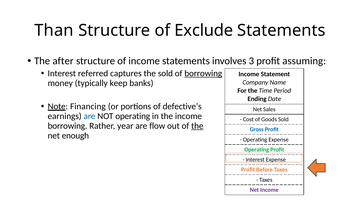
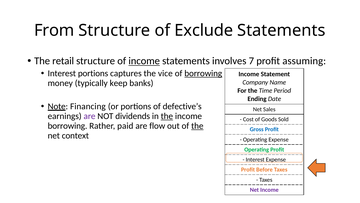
Than: Than -> From (54, 30)
after: after -> retail (63, 61)
income underline: none -> present (144, 61)
3: 3 -> 7 (251, 61)
Interest referred: referred -> portions (93, 73)
the sold: sold -> vice (165, 73)
are colour: blue -> purple (90, 116)
NOT operating: operating -> dividends (133, 116)
the underline: none -> present (167, 116)
year: year -> paid (125, 126)
enough: enough -> context (75, 135)
